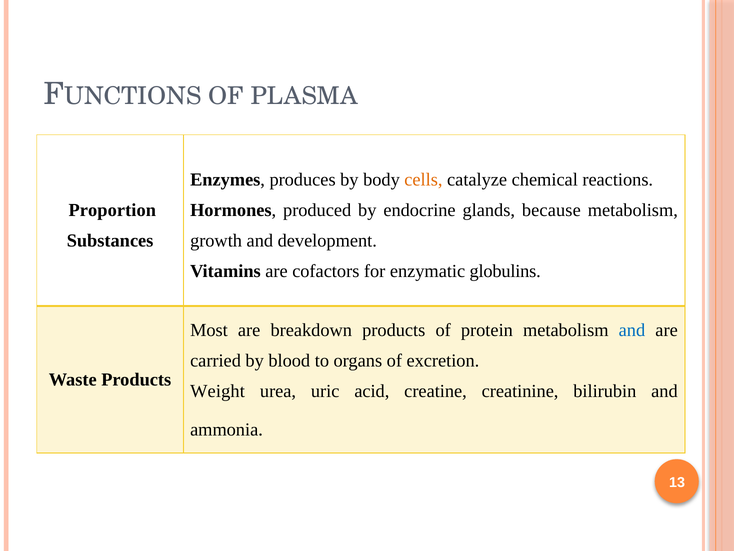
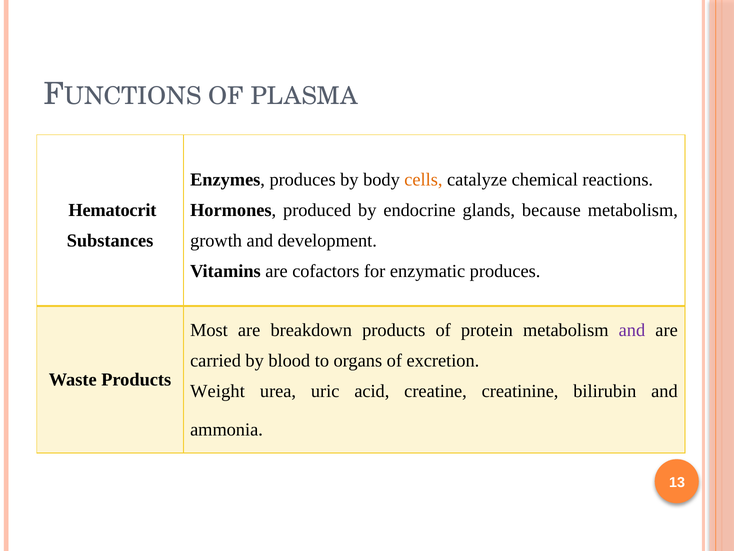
Proportion: Proportion -> Hematocrit (112, 210)
enzymatic globulins: globulins -> produces (505, 271)
and colour: blue -> purple (632, 330)
